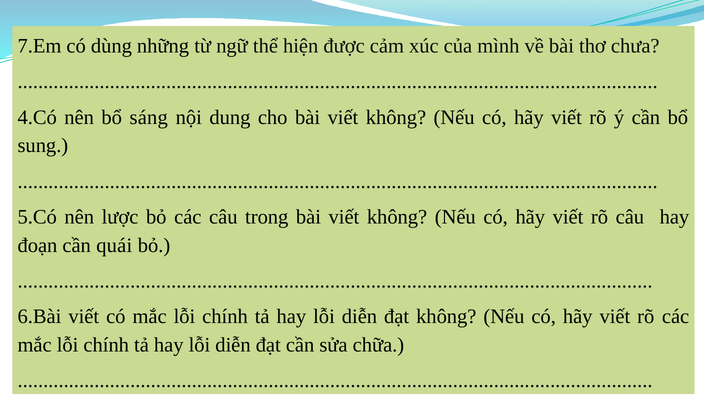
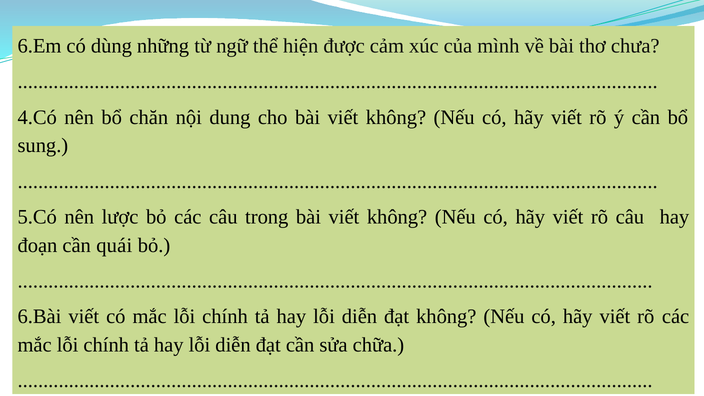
7.Em: 7.Em -> 6.Em (39, 46)
sáng: sáng -> chăn (149, 117)
